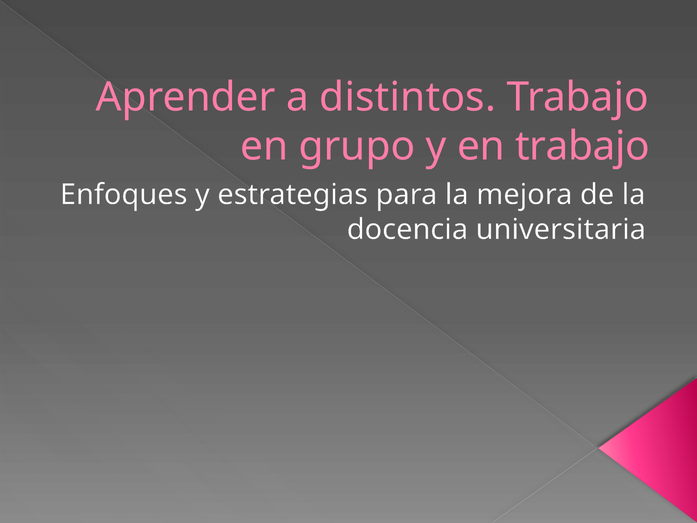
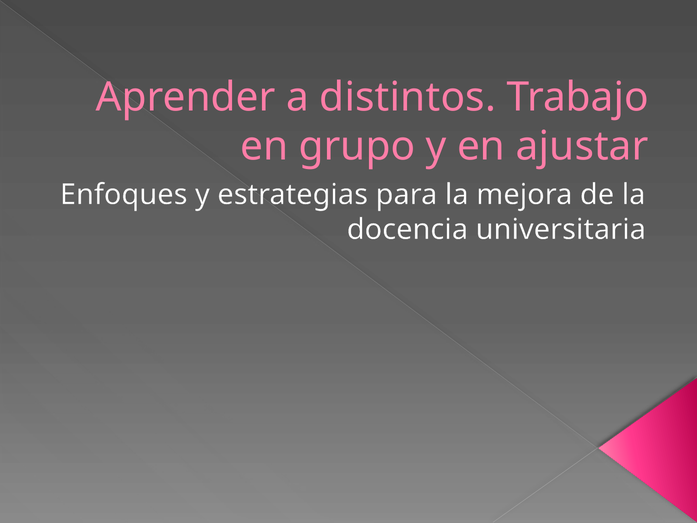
en trabajo: trabajo -> ajustar (582, 146)
